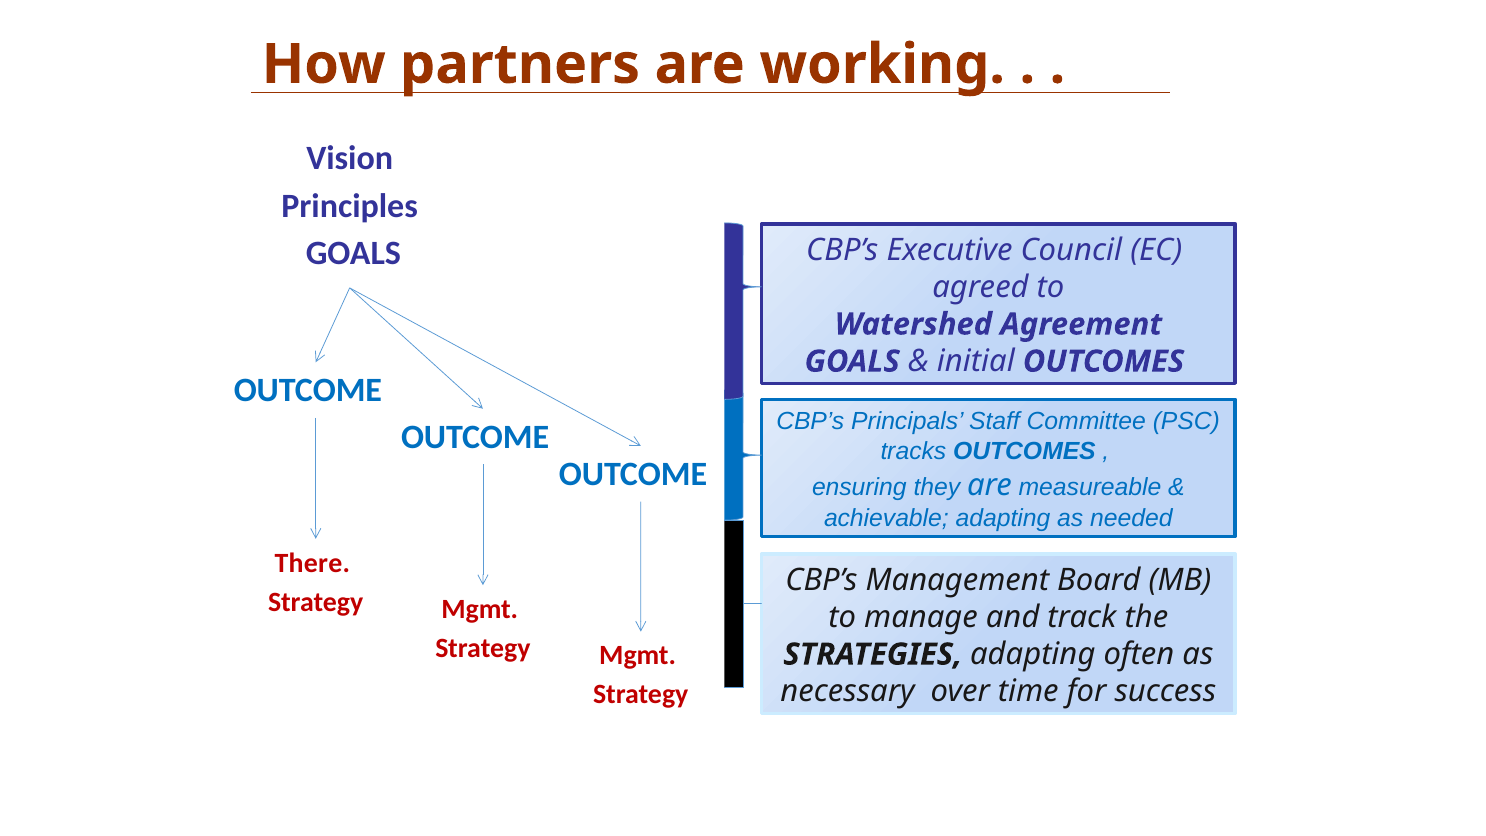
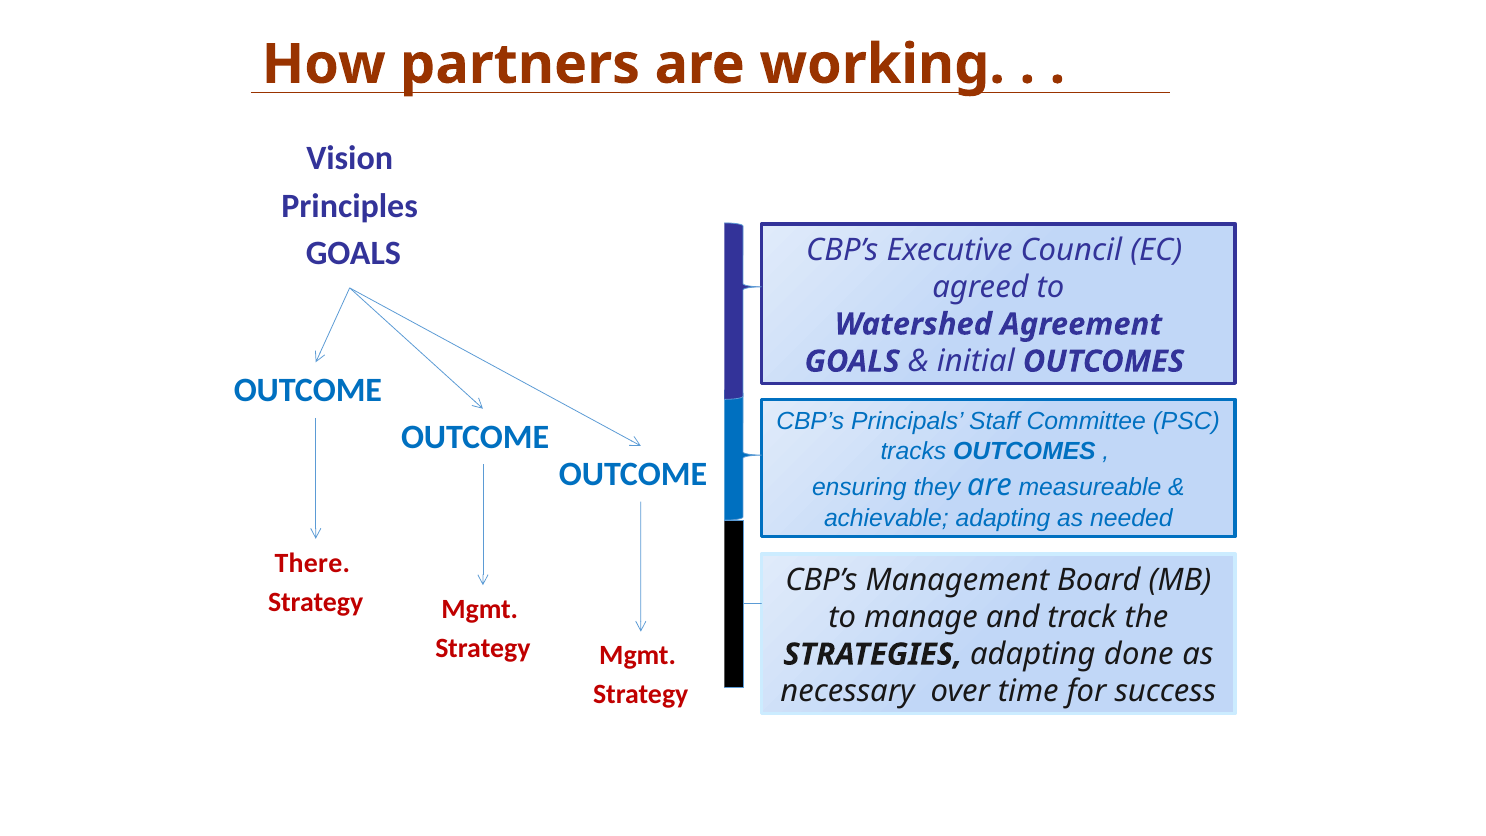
often: often -> done (1139, 654)
